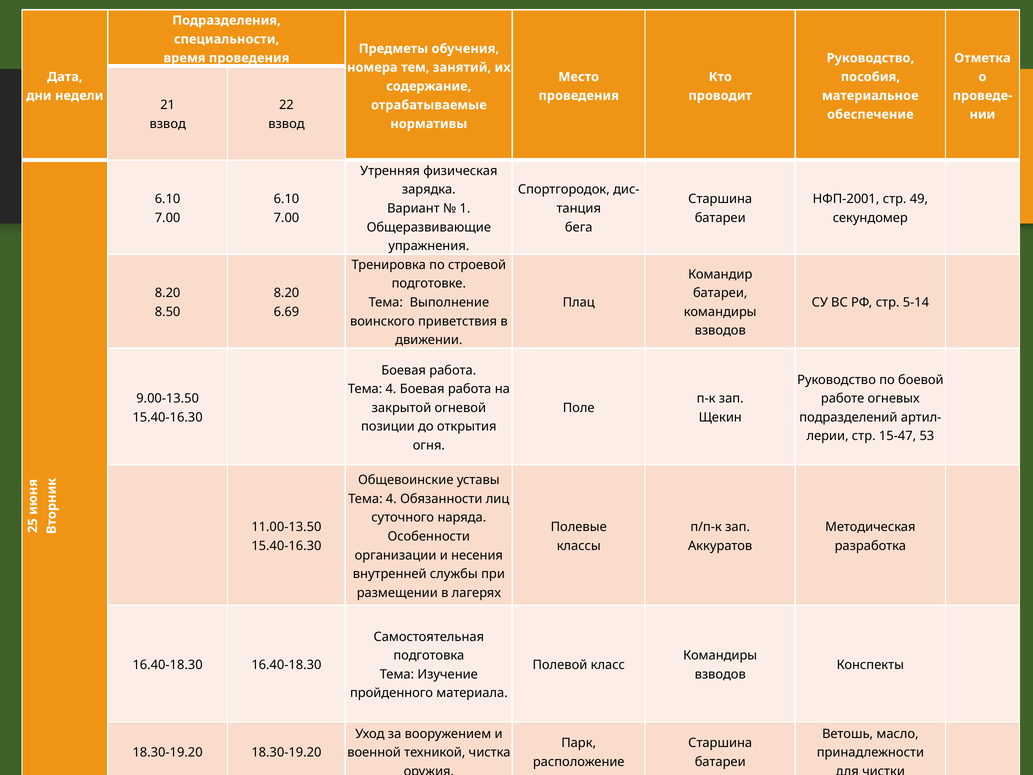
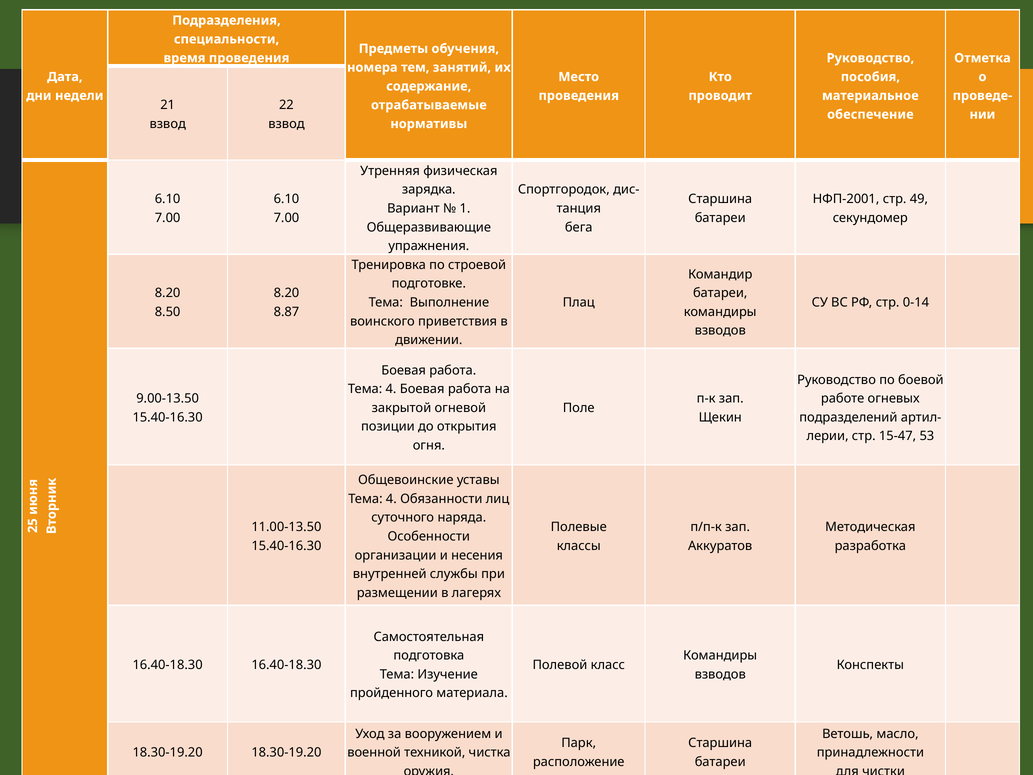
5-14: 5-14 -> 0-14 (916, 302)
6.69: 6.69 -> 8.87 (286, 312)
